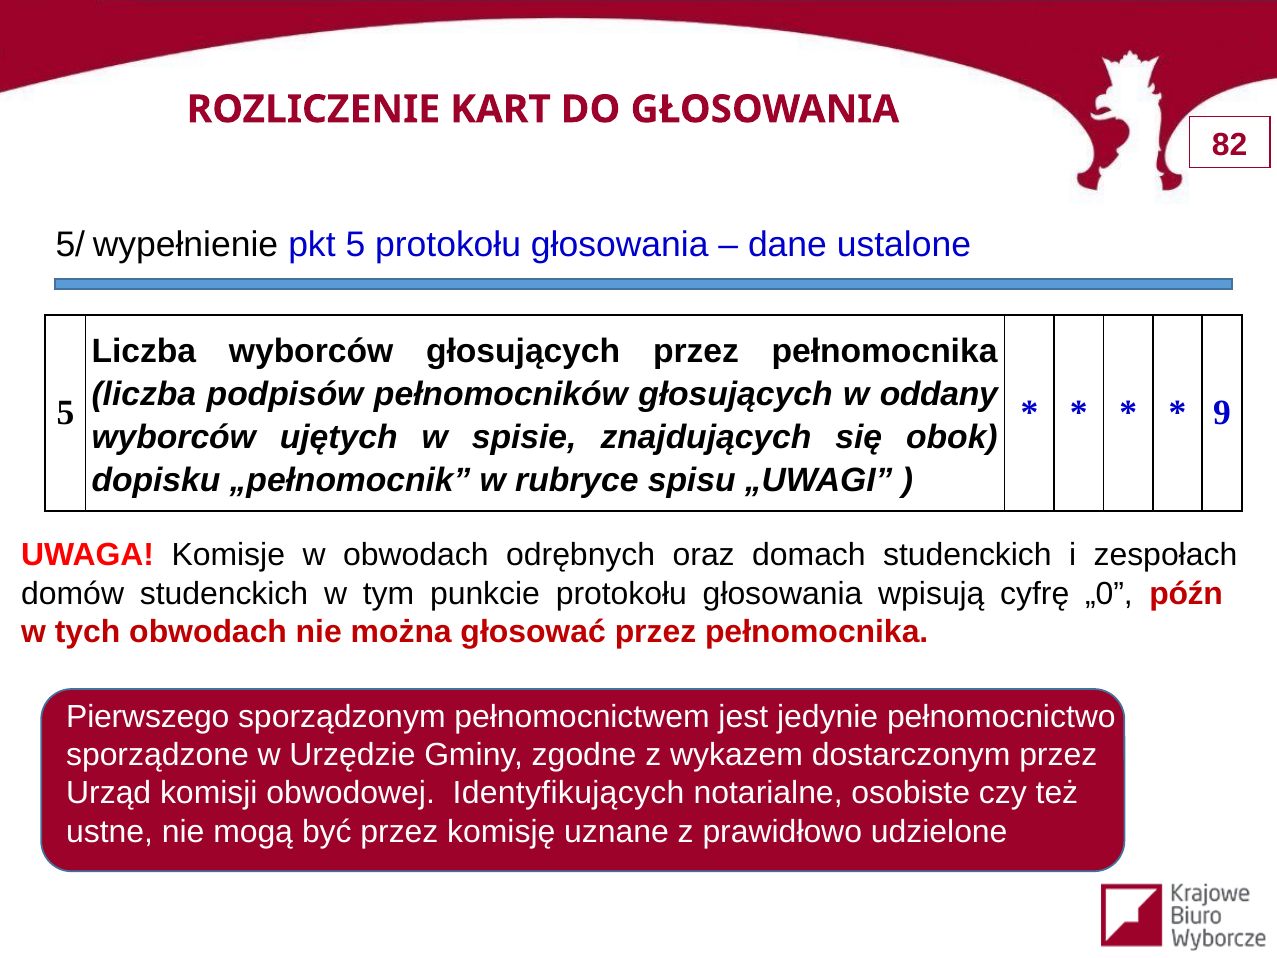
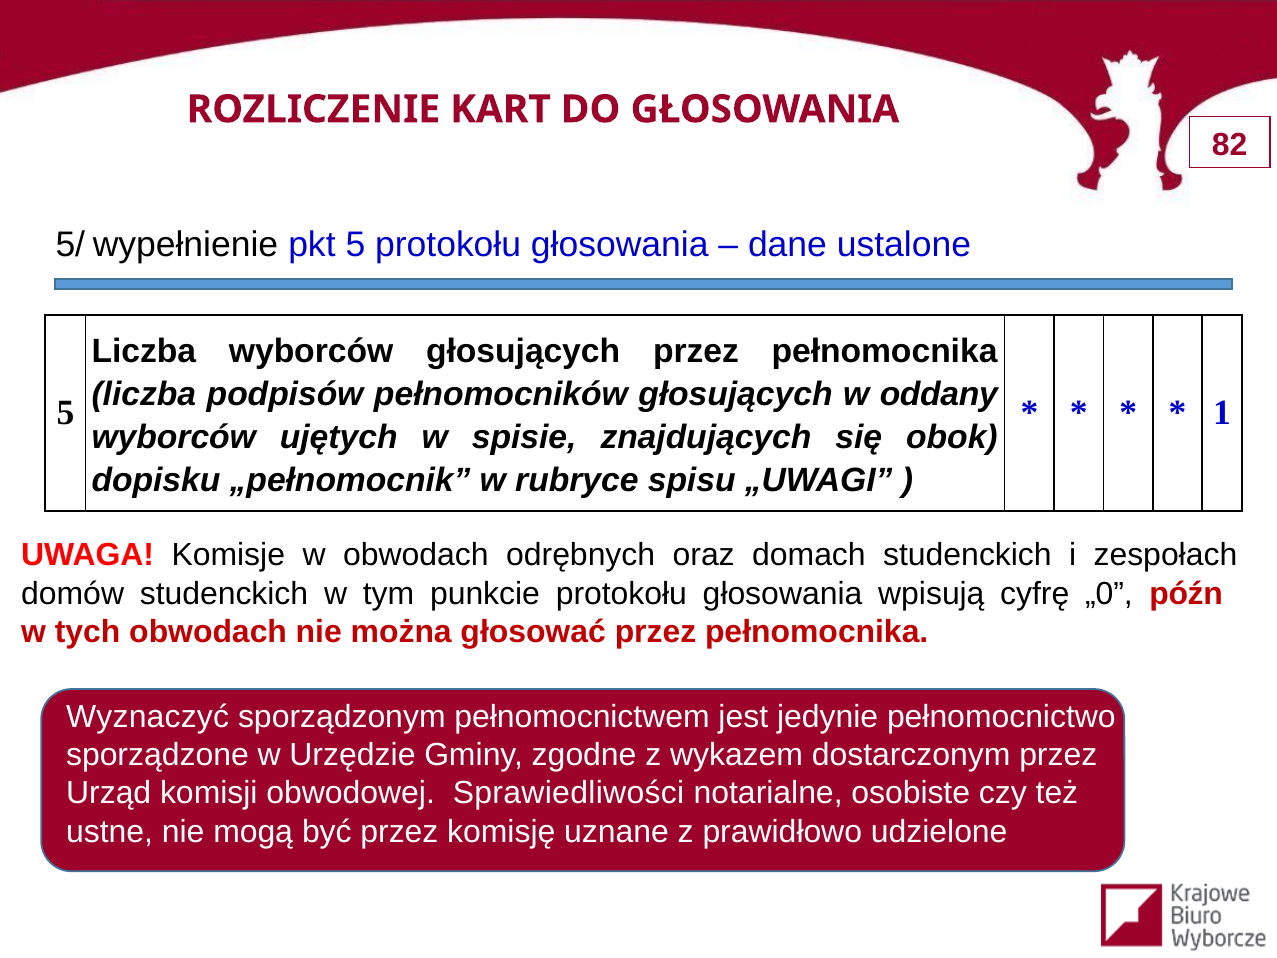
9: 9 -> 1 (1222, 413)
Pierwszego: Pierwszego -> Wyznaczyć (148, 716)
Identyfikujących: Identyfikujących -> Sprawiedliwości (569, 793)
